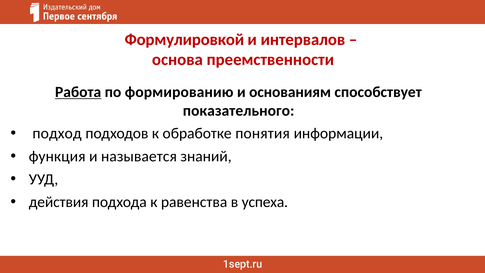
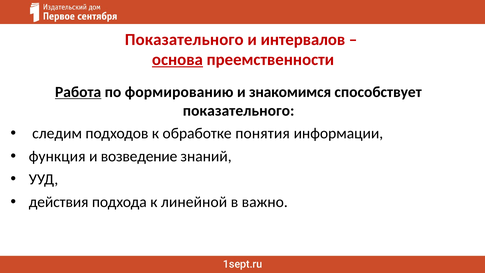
Формулировкой: Формулировкой -> Показательного (184, 39)
основа underline: none -> present (177, 60)
основаниям: основаниям -> знакомимся (290, 92)
подход: подход -> следим (57, 133)
называется: называется -> возведение (139, 156)
равенства: равенства -> линейной (194, 202)
успеха: успеха -> важно (265, 202)
